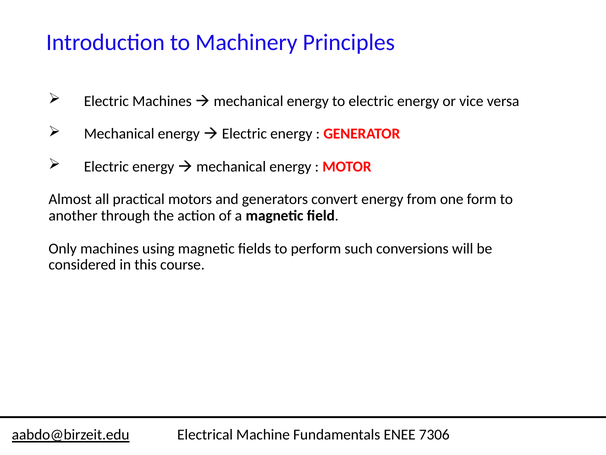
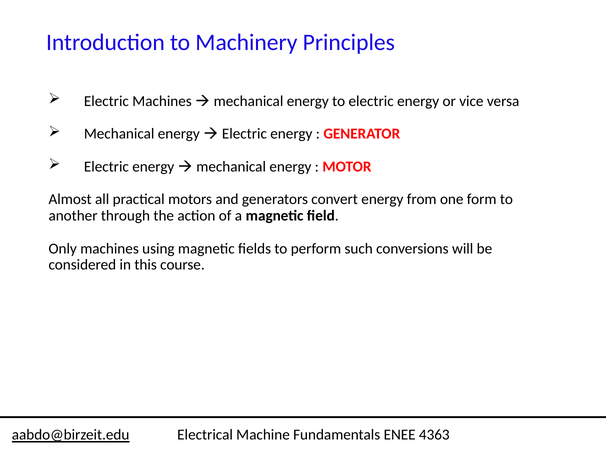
7306: 7306 -> 4363 (434, 434)
